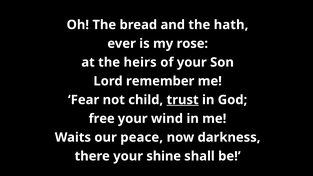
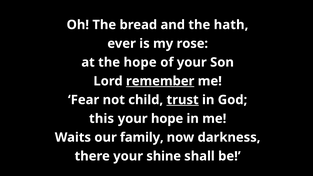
the heirs: heirs -> hope (140, 62)
remember underline: none -> present (160, 81)
free: free -> this (102, 119)
your wind: wind -> hope (167, 119)
peace: peace -> family (142, 137)
